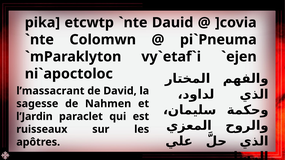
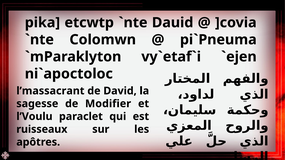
Nahmen: Nahmen -> Modifier (108, 104)
l’Jardin: l’Jardin -> l’Voulu (34, 117)
